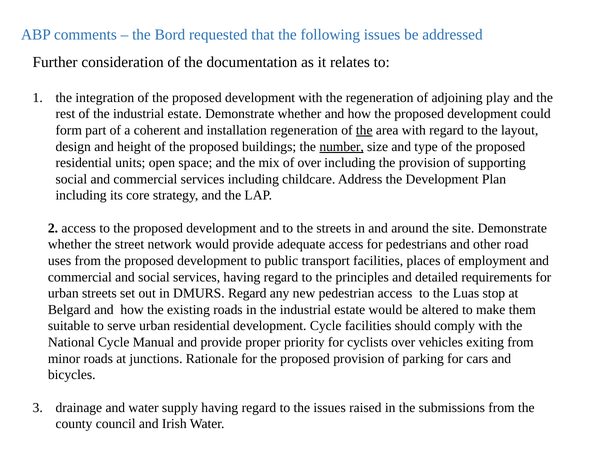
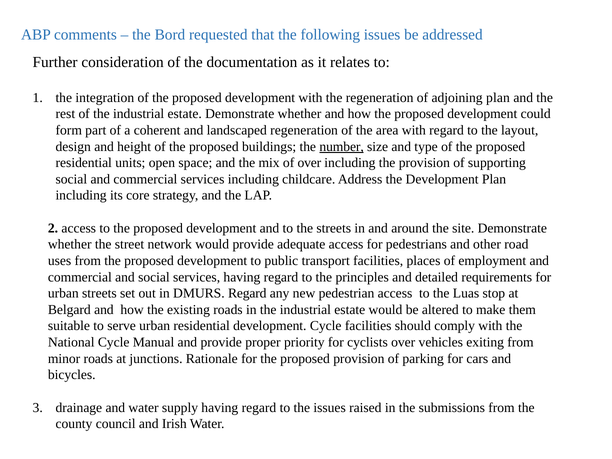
adjoining play: play -> plan (498, 98)
installation: installation -> landscaped (237, 130)
the underline: present -> none (364, 130)
